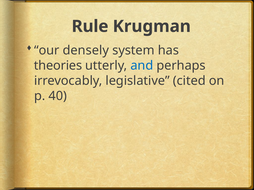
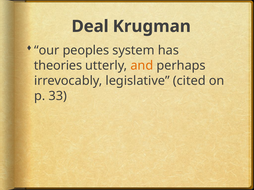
Rule: Rule -> Deal (90, 26)
densely: densely -> peoples (86, 50)
and colour: blue -> orange (142, 66)
40: 40 -> 33 (58, 96)
